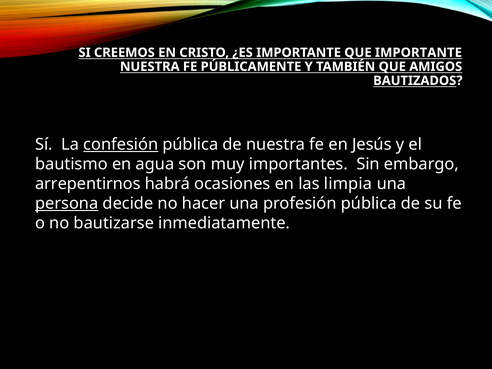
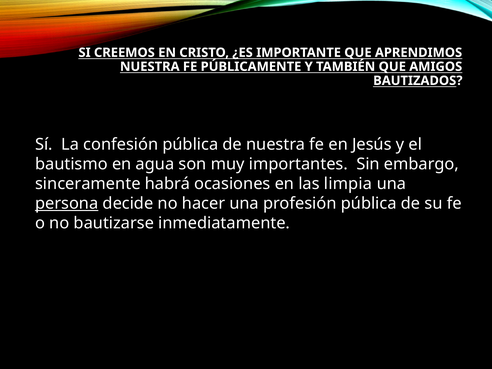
QUE IMPORTANTE: IMPORTANTE -> APRENDIMOS (419, 53)
confesión underline: present -> none (121, 144)
arrepentirnos: arrepentirnos -> sinceramente (88, 184)
